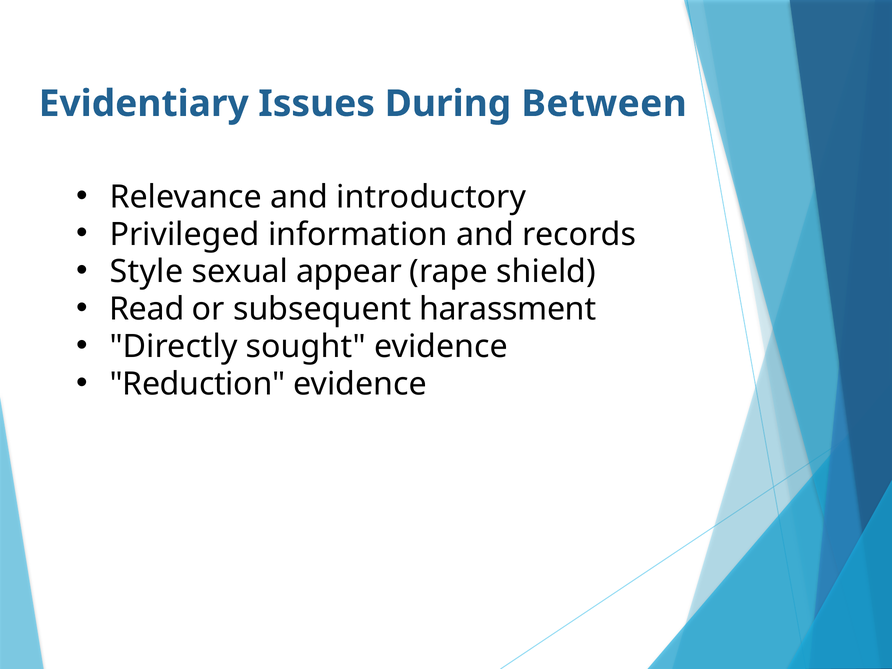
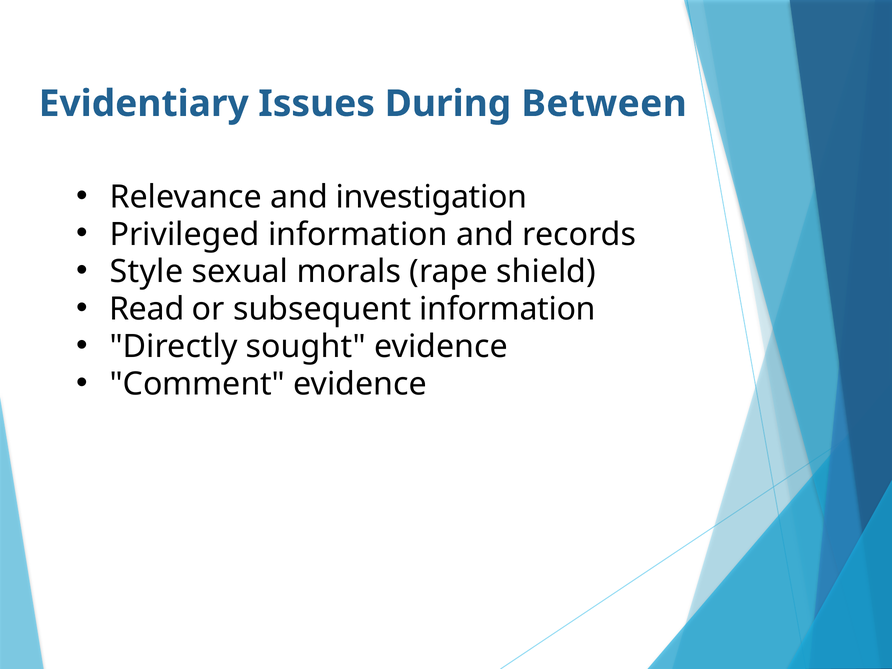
introductory: introductory -> investigation (432, 197)
appear: appear -> morals (349, 272)
subsequent harassment: harassment -> information (508, 309)
Reduction: Reduction -> Comment (197, 384)
